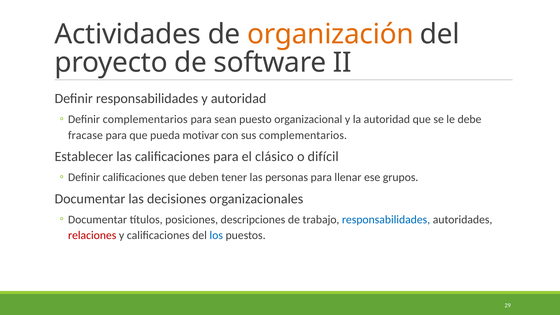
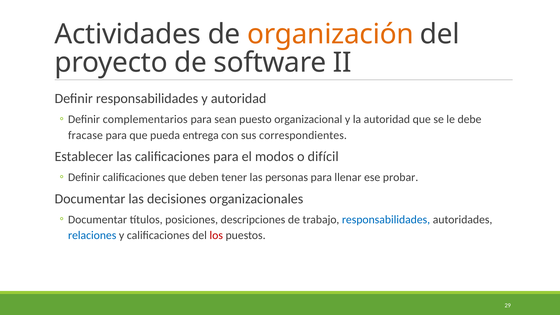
motivar: motivar -> entrega (201, 135)
sus complementarios: complementarios -> correspondientes (303, 135)
clásico: clásico -> modos (274, 157)
grupos: grupos -> probar (401, 177)
relaciones colour: red -> blue (92, 235)
los colour: blue -> red (216, 235)
